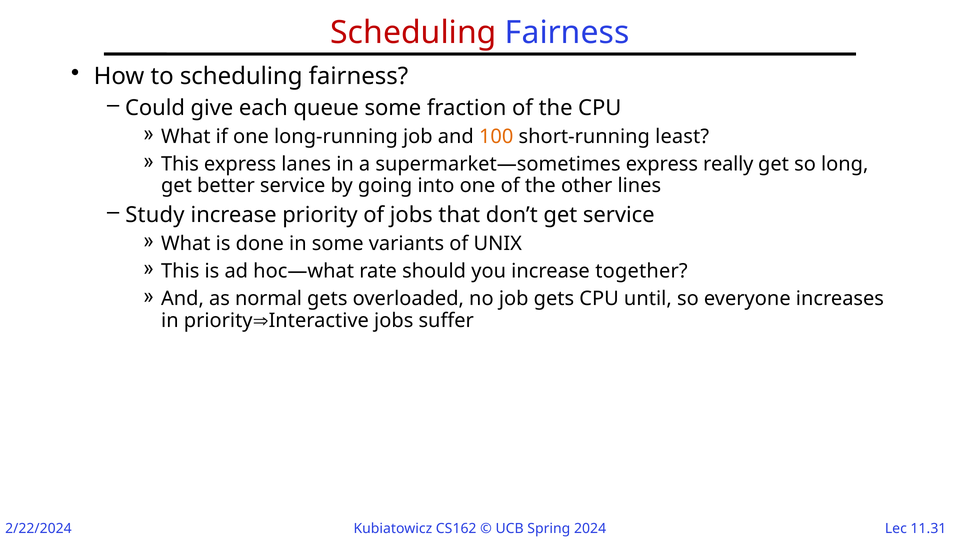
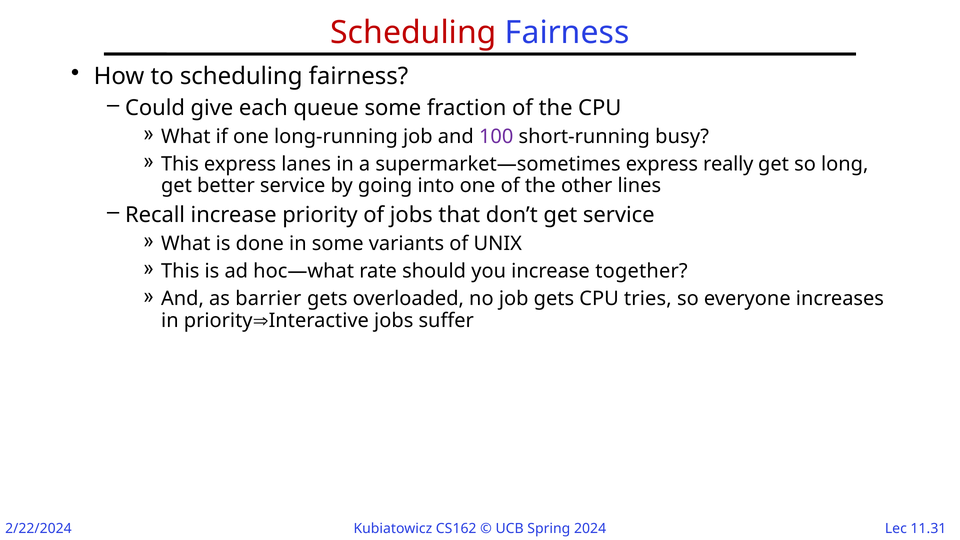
100 colour: orange -> purple (496, 136)
least: least -> busy (682, 136)
Study: Study -> Recall (155, 215)
normal: normal -> barrier (268, 299)
until: until -> tries (648, 299)
